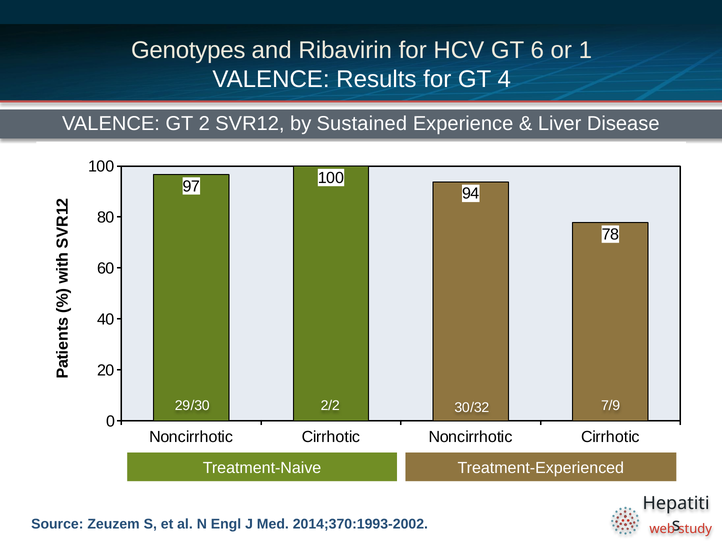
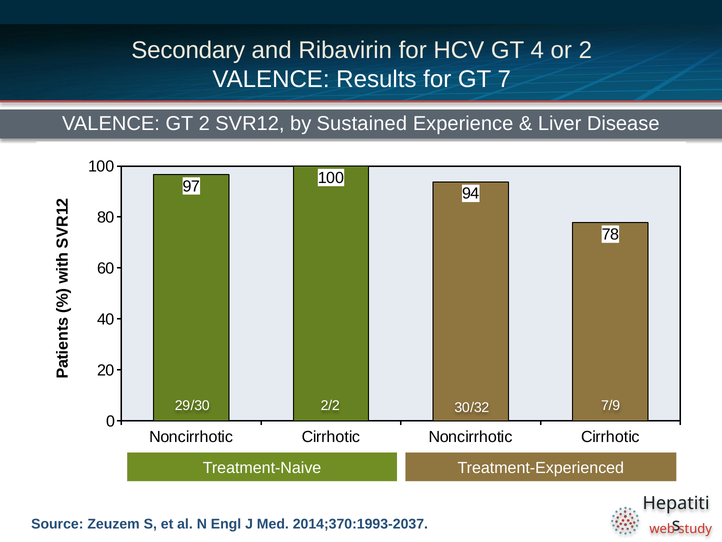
Genotypes: Genotypes -> Secondary (188, 50)
6: 6 -> 4 (537, 50)
or 1: 1 -> 2 (585, 50)
4: 4 -> 7 (504, 79)
2014;370:1993-2002: 2014;370:1993-2002 -> 2014;370:1993-2037 (360, 524)
